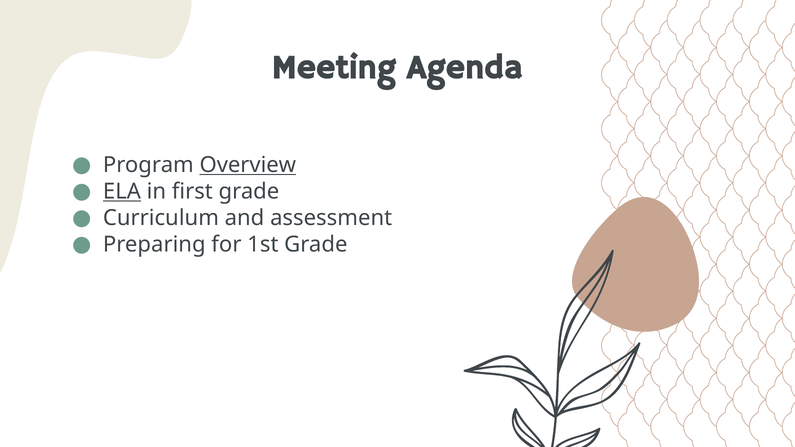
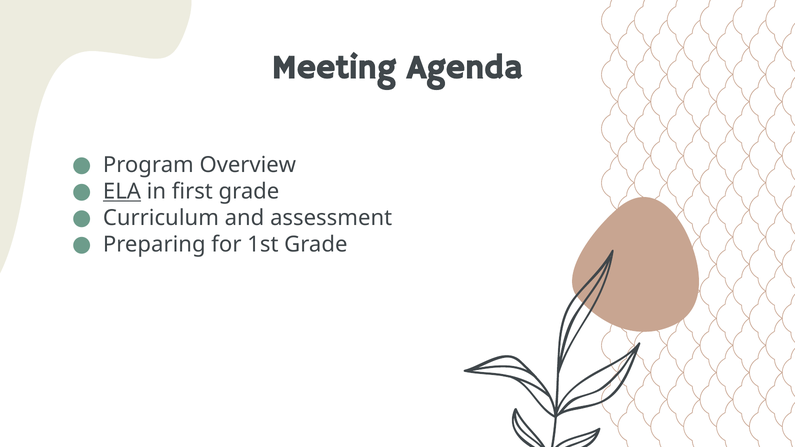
Overview underline: present -> none (248, 165)
